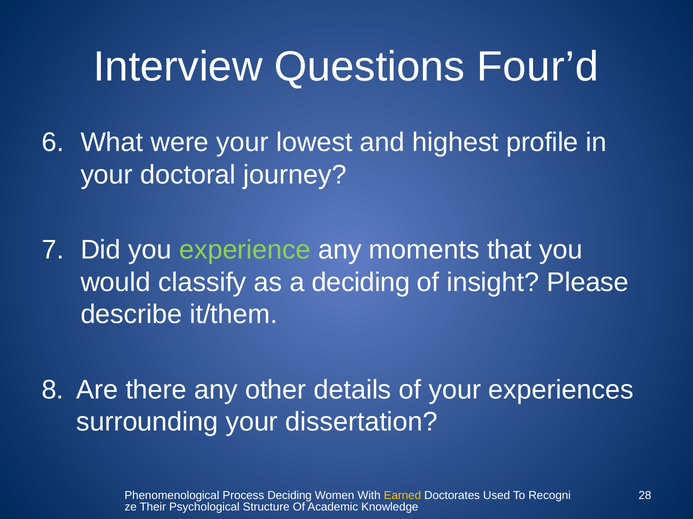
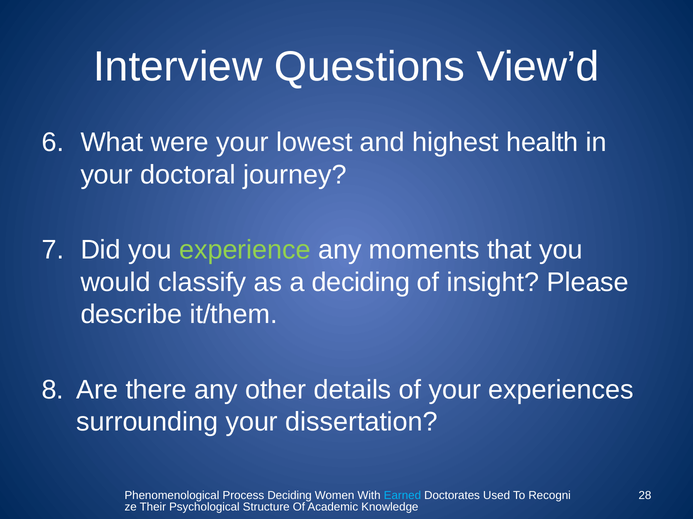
Four’d: Four’d -> View’d (538, 67)
profile: profile -> health (542, 143)
Earned colour: yellow -> light blue (402, 496)
